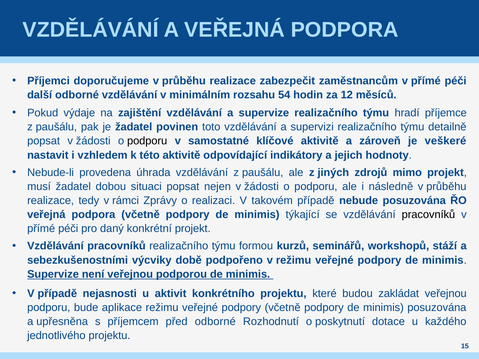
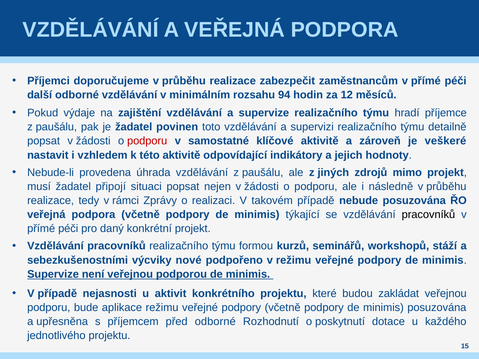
54: 54 -> 94 (284, 95)
podporu colour: black -> red (147, 141)
dobou: dobou -> připojí (111, 187)
době: době -> nové (189, 260)
